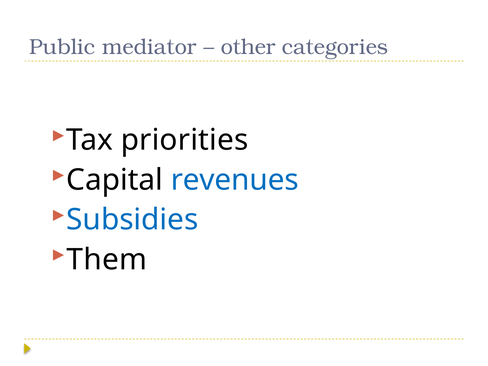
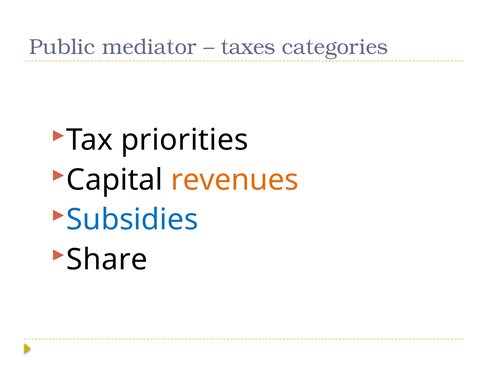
other: other -> taxes (248, 47)
revenues colour: blue -> orange (235, 180)
Them: Them -> Share (107, 260)
